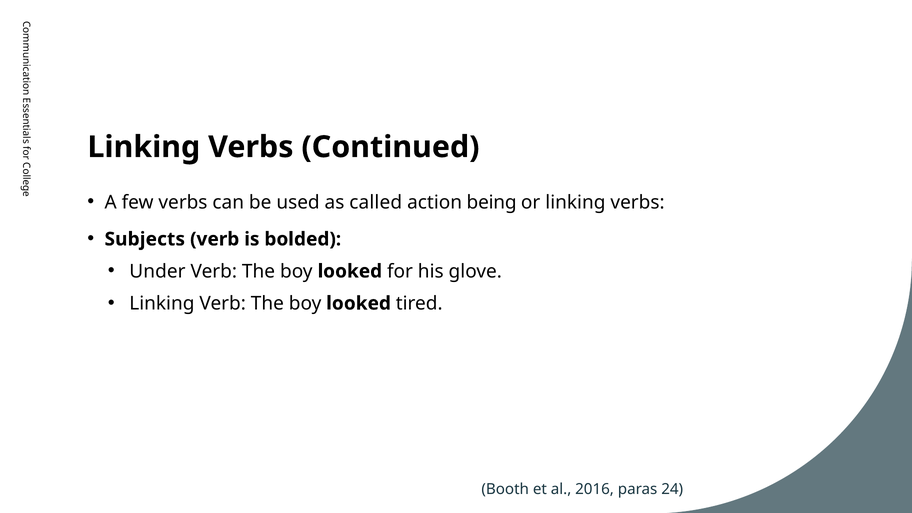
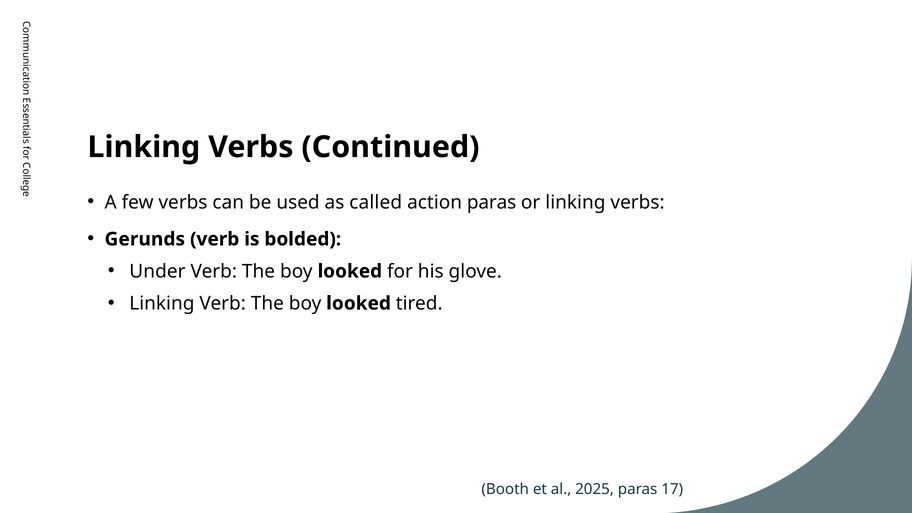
action being: being -> paras (492, 202)
Subjects: Subjects -> Gerunds (145, 239)
2016: 2016 -> 2025 (595, 489)
24: 24 -> 17 (672, 489)
